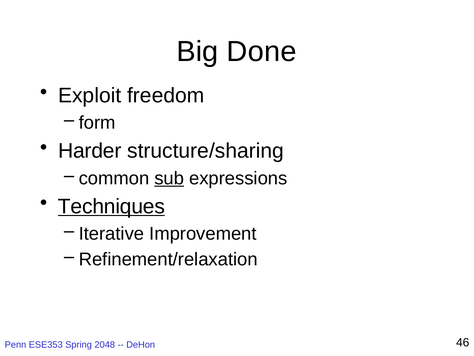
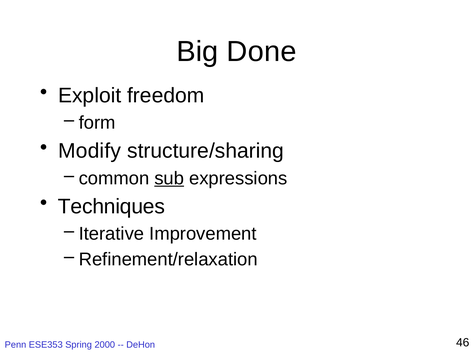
Harder: Harder -> Modify (90, 151)
Techniques underline: present -> none (111, 206)
2048: 2048 -> 2000 (105, 344)
